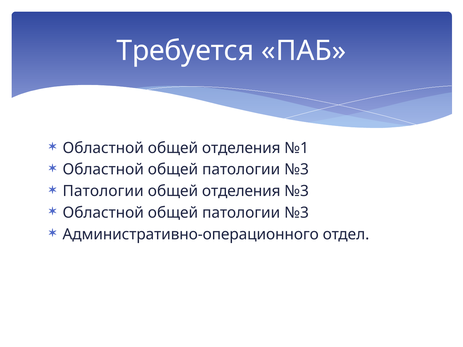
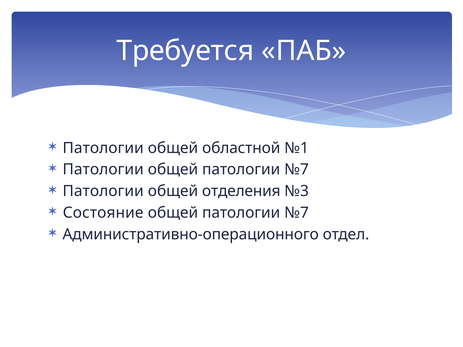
Областной: Областной -> Патологии (103, 148)
отделения: отделения -> областной (241, 148)
Областной: Областной -> Патологии (103, 170)
№3: №3 -> №7 (297, 170)
Областной: Областной -> Состояние (103, 213)
№3: №3 -> №7 (297, 213)
